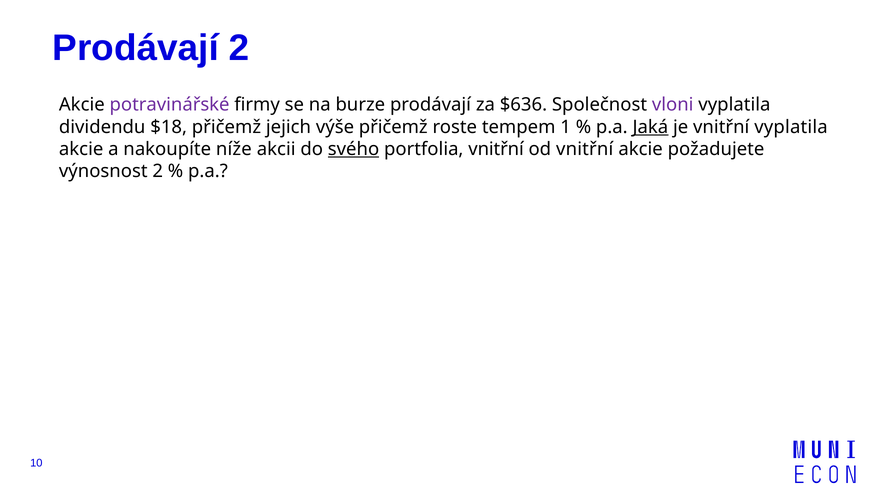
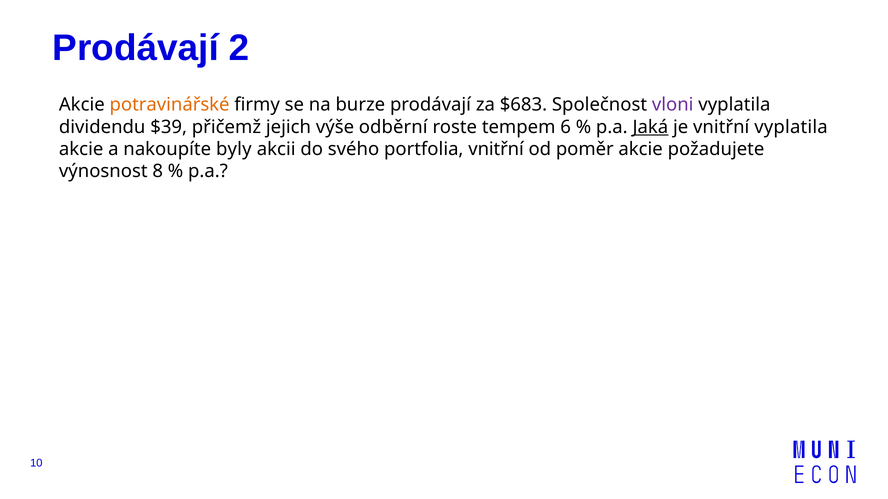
potravinářské colour: purple -> orange (170, 105)
$636: $636 -> $683 (523, 105)
$18: $18 -> $39 (169, 127)
výše přičemž: přičemž -> odběrní (393, 127)
1: 1 -> 6 (566, 127)
níže: níže -> byly (234, 149)
svého underline: present -> none (353, 149)
od vnitřní: vnitřní -> poměr (585, 149)
výnosnost 2: 2 -> 8 (158, 172)
